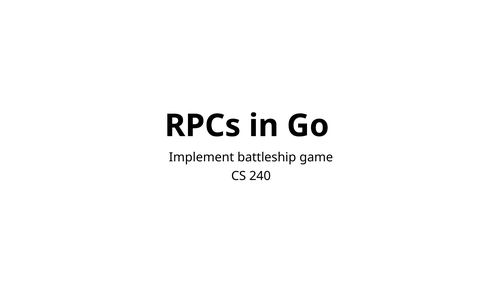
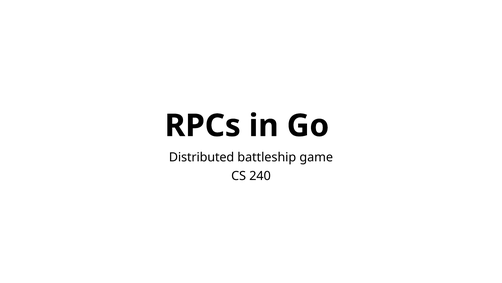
Implement: Implement -> Distributed (202, 157)
